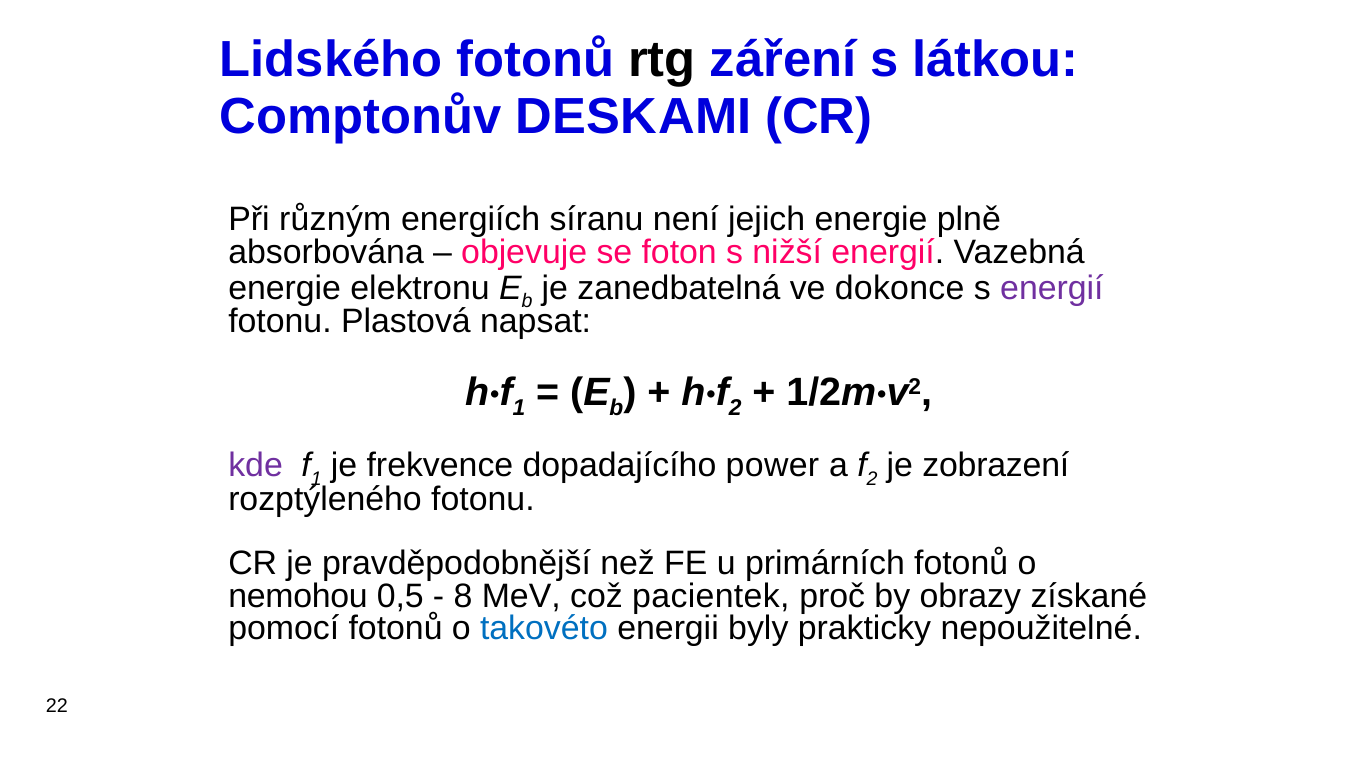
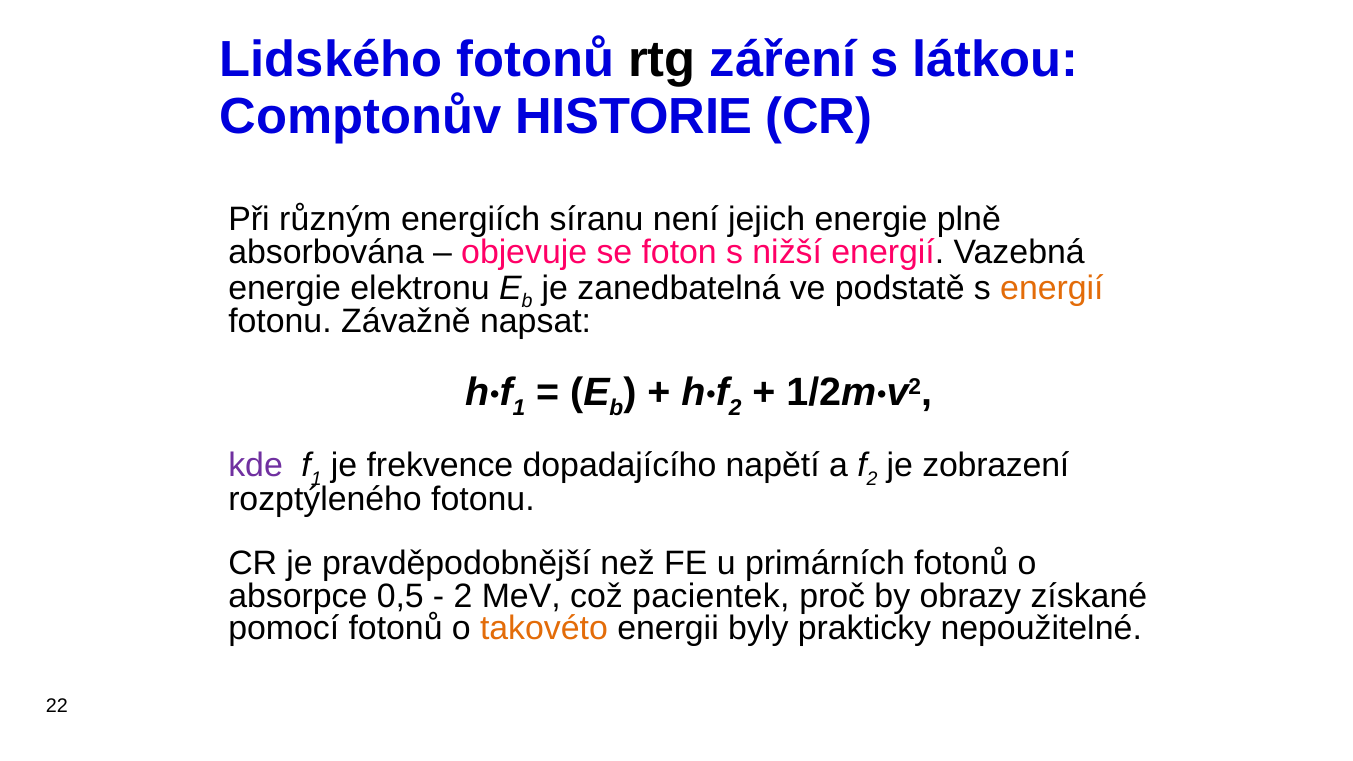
DESKAMI: DESKAMI -> HISTORIE (634, 116)
dokonce: dokonce -> podstatě (900, 288)
energií colour: purple -> orange (1052, 288)
Plastová: Plastová -> Závažně (406, 321)
power: power -> napětí (773, 466)
nemohou: nemohou -> absorpce (298, 596)
8: 8 -> 2 (463, 596)
takovéto colour: blue -> orange (544, 629)
